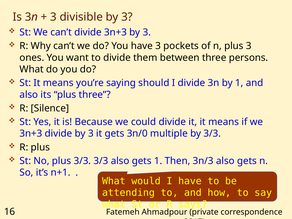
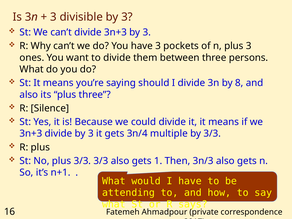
by 1: 1 -> 8 (239, 83)
3n/0: 3n/0 -> 3n/4 (137, 134)
